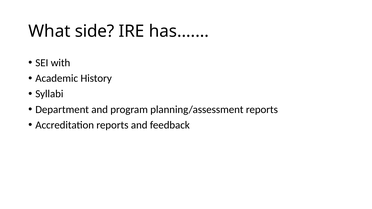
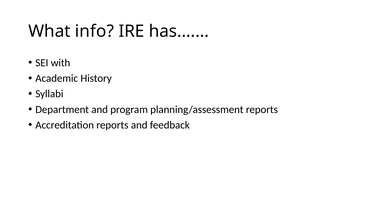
side: side -> info (94, 31)
